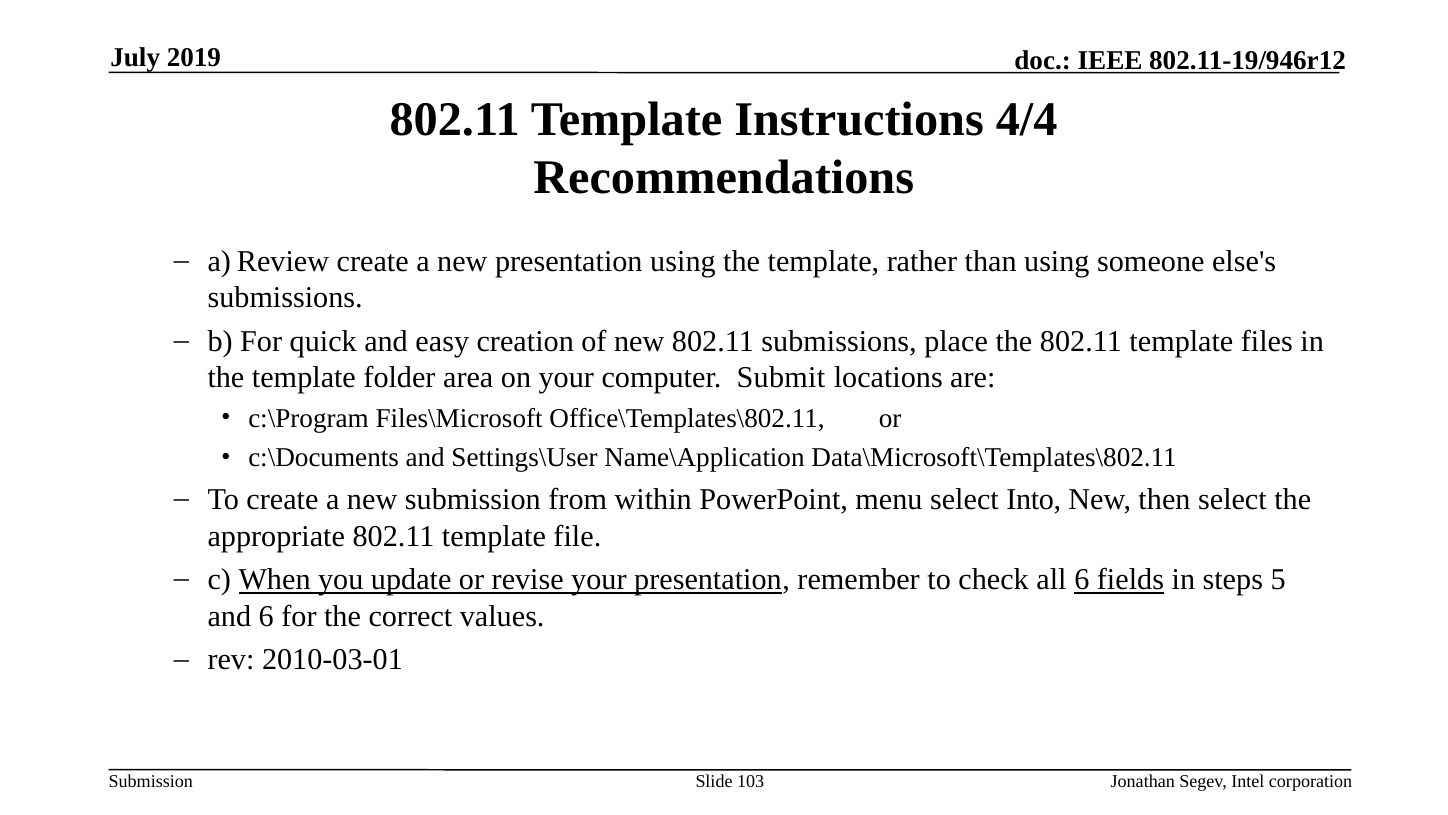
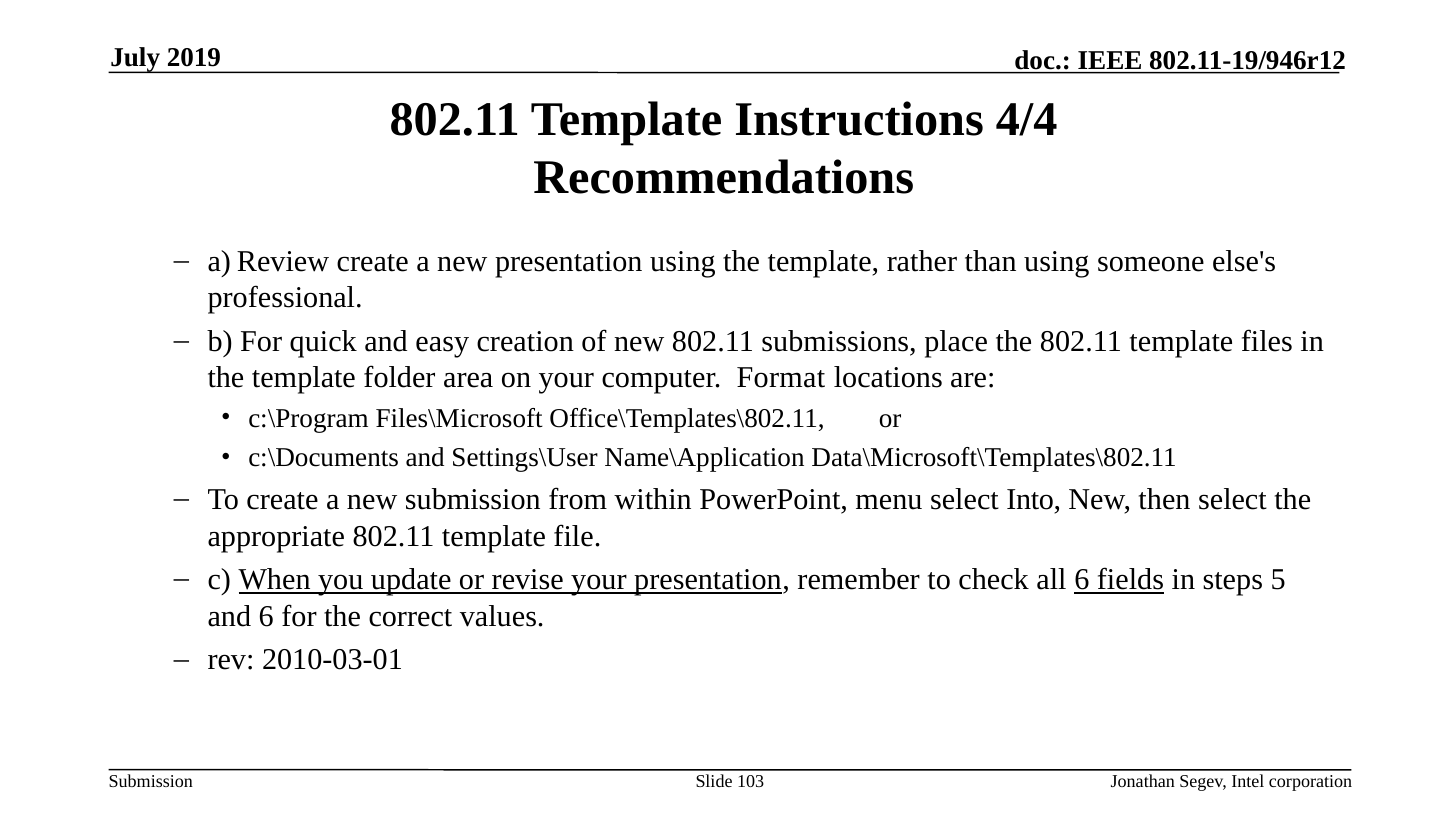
submissions: submissions -> professional (285, 297)
Submit: Submit -> Format (781, 377)
